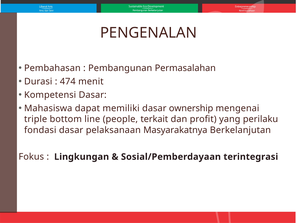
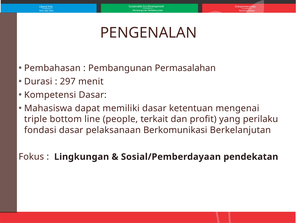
474: 474 -> 297 (68, 81)
ownership: ownership -> ketentuan (191, 108)
Masyarakatnya: Masyarakatnya -> Berkomunikasi (175, 130)
terintegrasi: terintegrasi -> pendekatan (251, 157)
